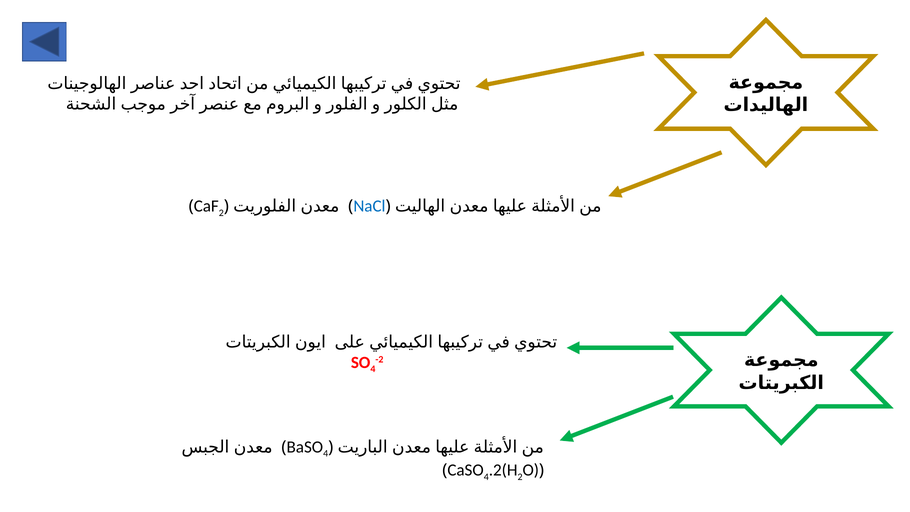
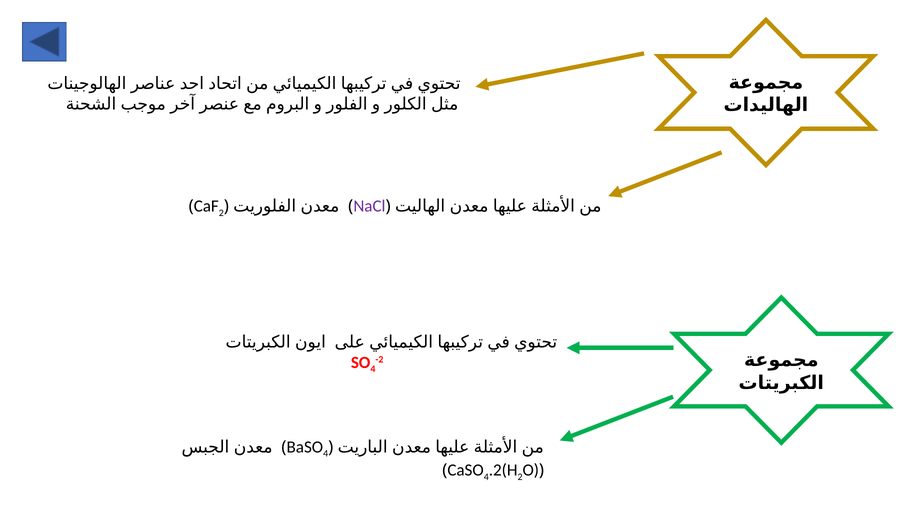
NaCl colour: blue -> purple (369, 206)
